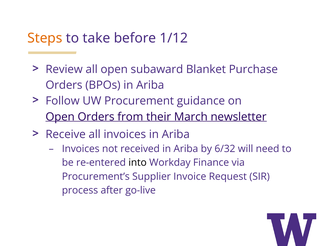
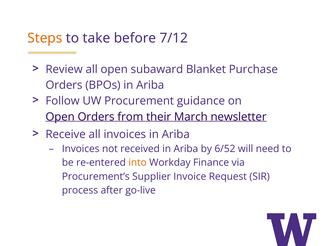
1/12: 1/12 -> 7/12 (174, 38)
6/32: 6/32 -> 6/52 (225, 149)
into colour: black -> orange (138, 163)
